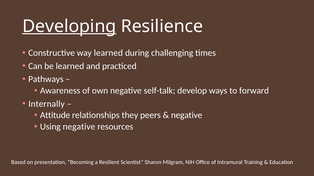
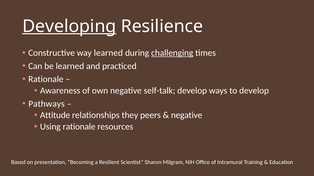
challenging underline: none -> present (172, 53)
Pathways: Pathways -> Rationale (46, 79)
to forward: forward -> develop (254, 91)
Internally: Internally -> Pathways (47, 104)
Using negative: negative -> rationale (79, 127)
